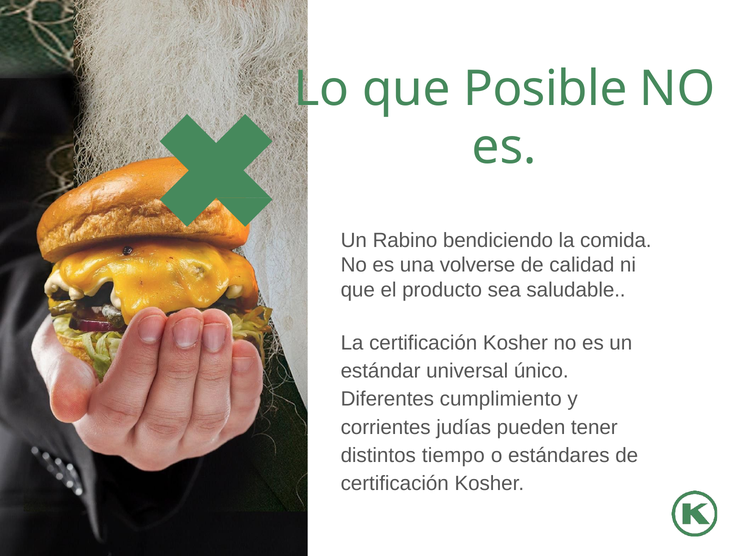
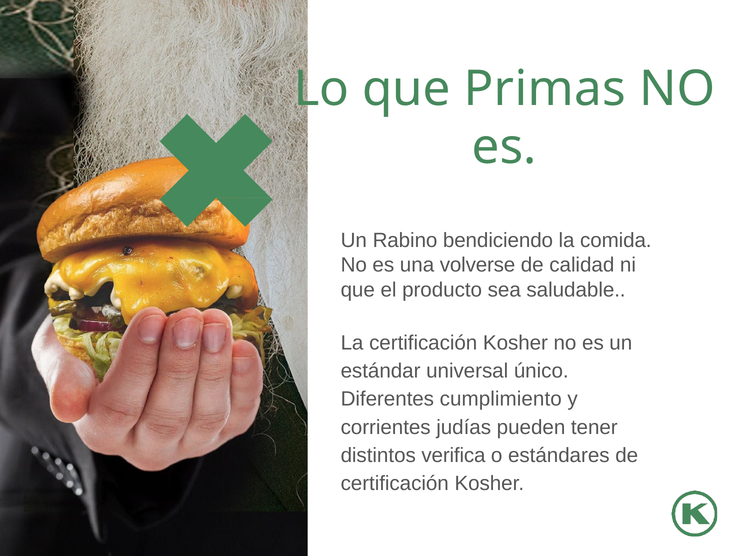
Posible: Posible -> Primas (545, 89)
tiempo: tiempo -> verifica (453, 455)
